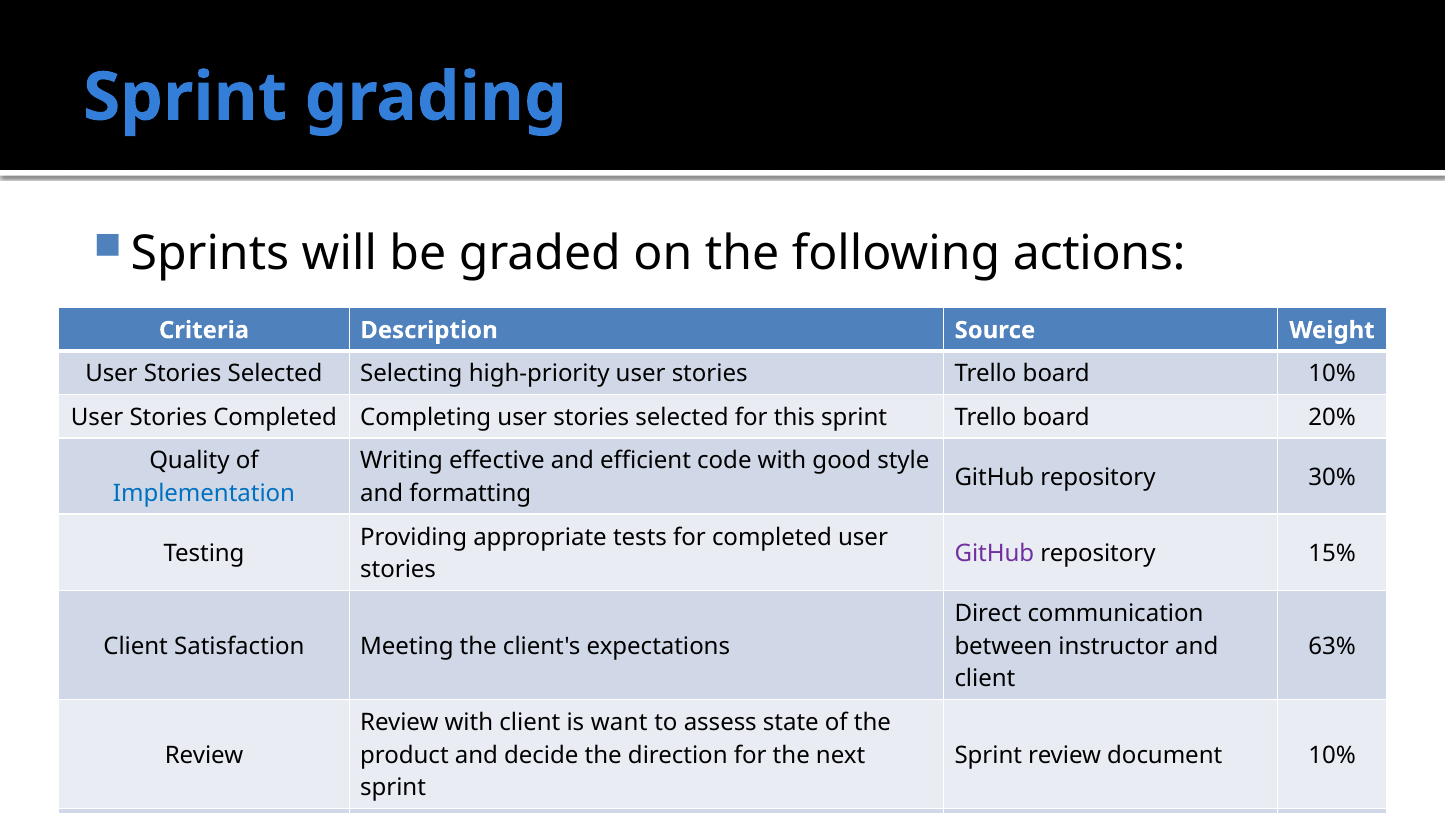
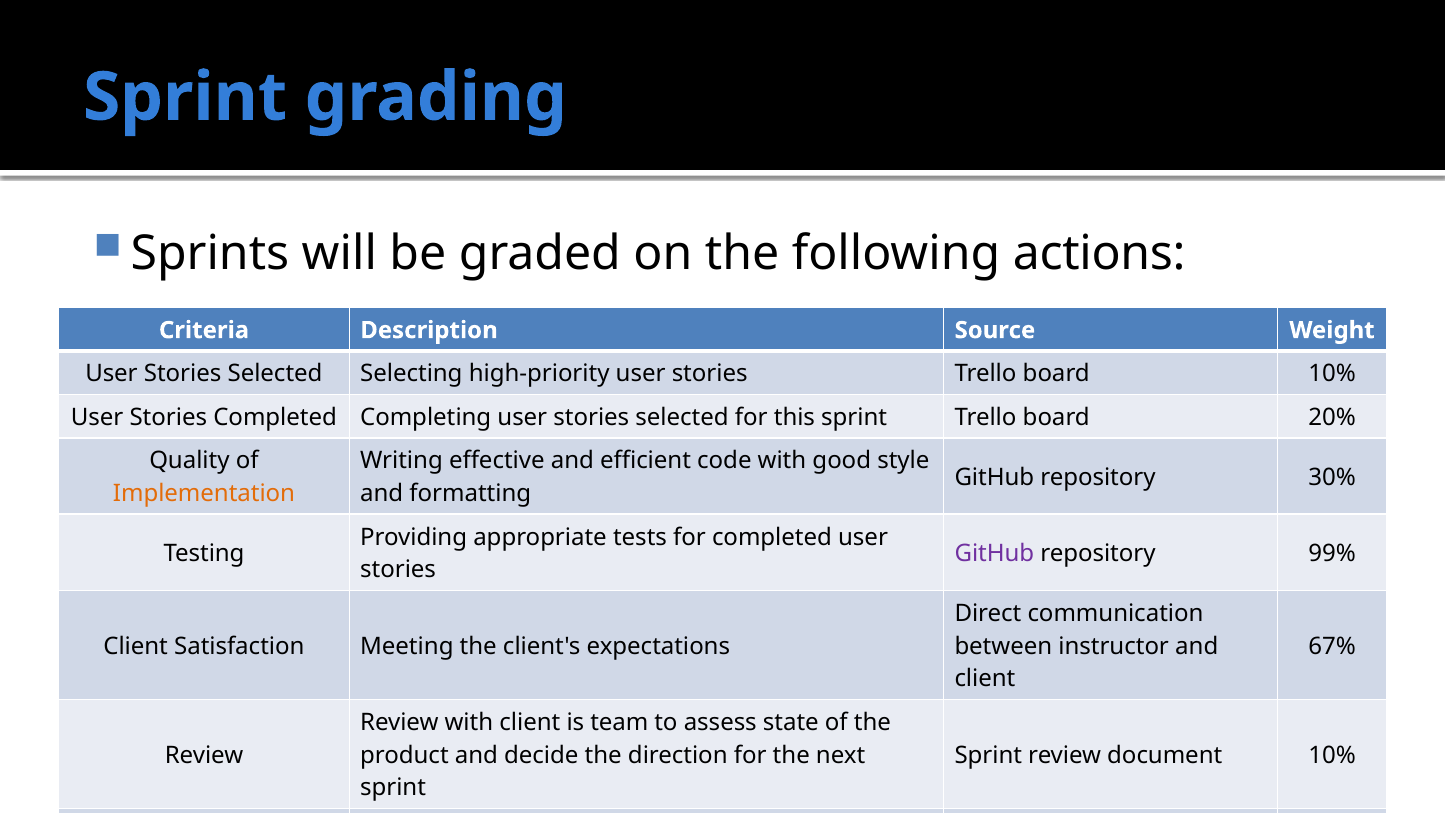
Implementation colour: blue -> orange (204, 494)
15%: 15% -> 99% (1332, 553)
63%: 63% -> 67% (1332, 646)
is want: want -> team (619, 722)
